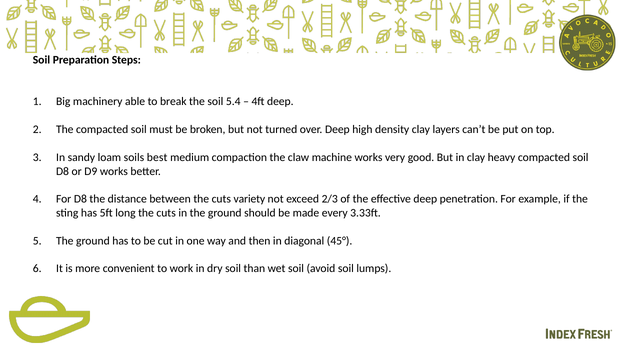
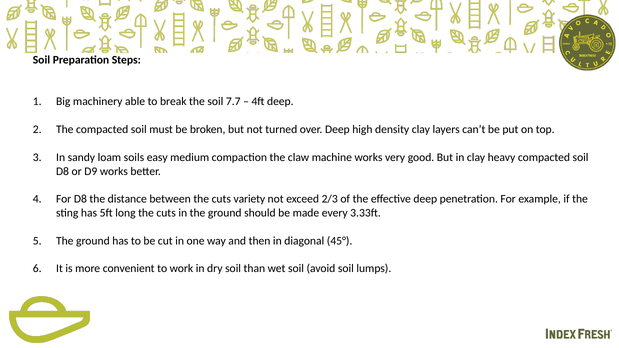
5.4: 5.4 -> 7.7 (233, 102)
best: best -> easy (157, 157)
